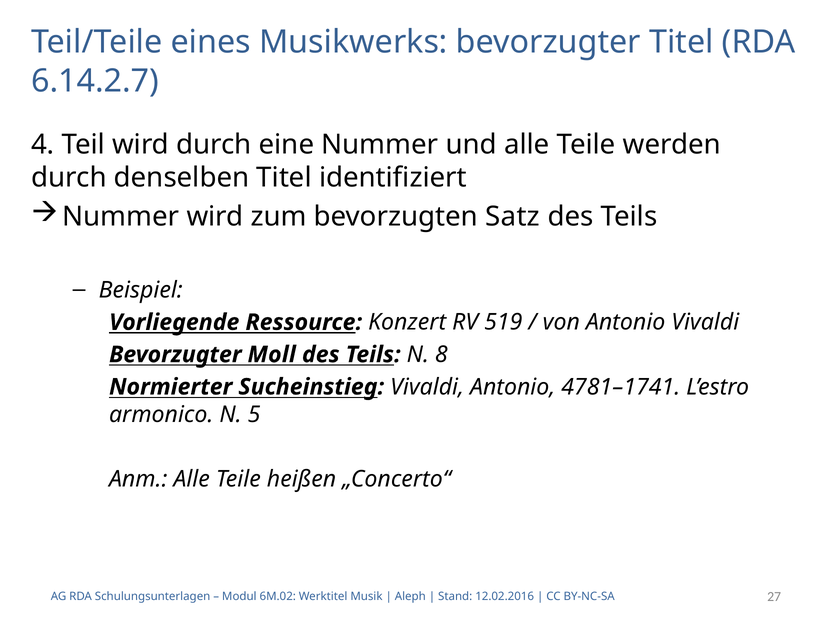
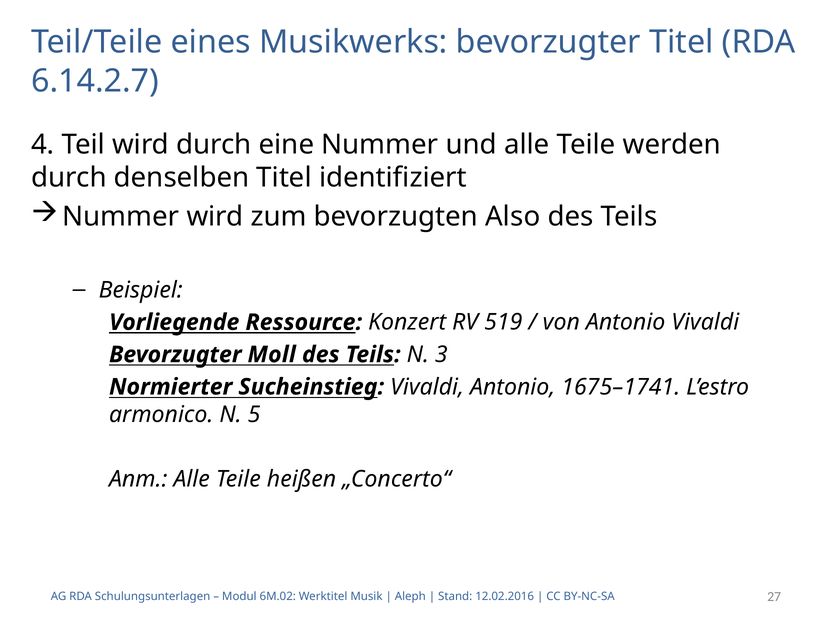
Satz: Satz -> Also (513, 217)
8: 8 -> 3 (441, 355)
4781–1741: 4781–1741 -> 1675–1741 (621, 387)
